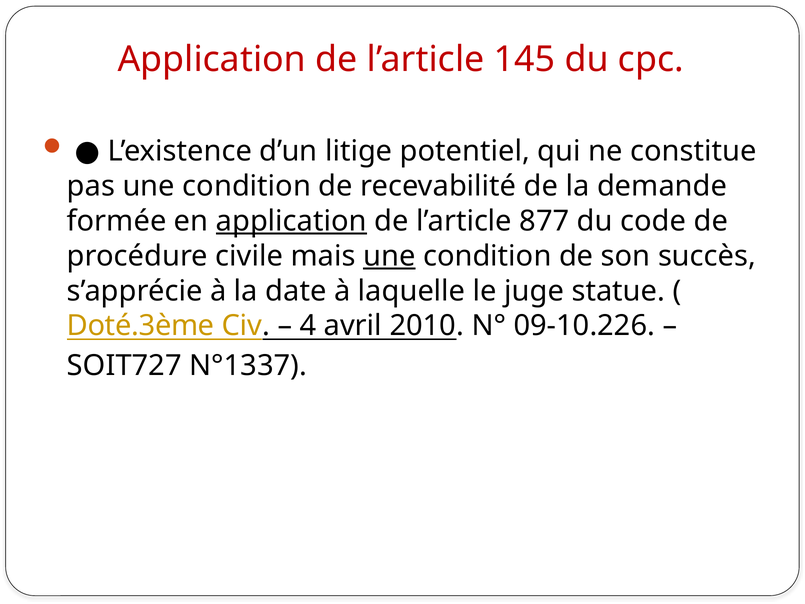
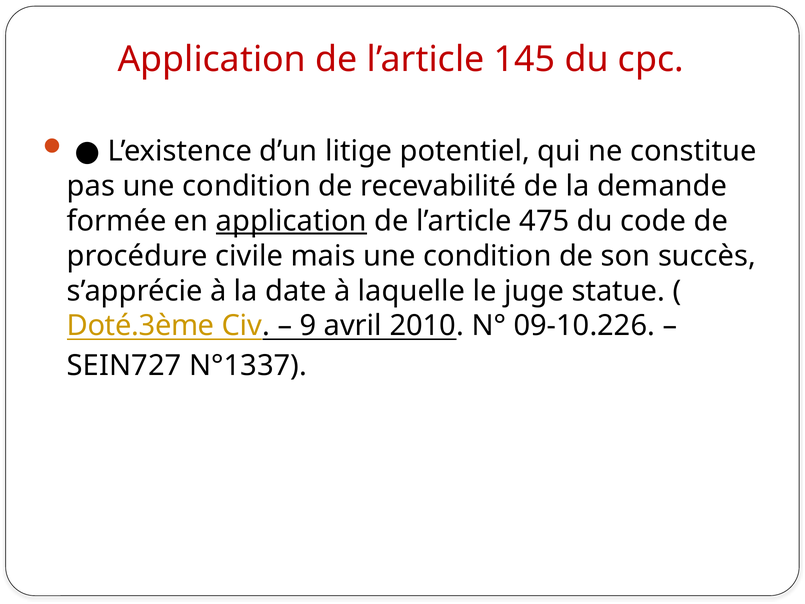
877: 877 -> 475 (544, 221)
une underline: present -> none (389, 256)
4: 4 -> 9 (308, 326)
SOIT727: SOIT727 -> SEIN727 (124, 365)
